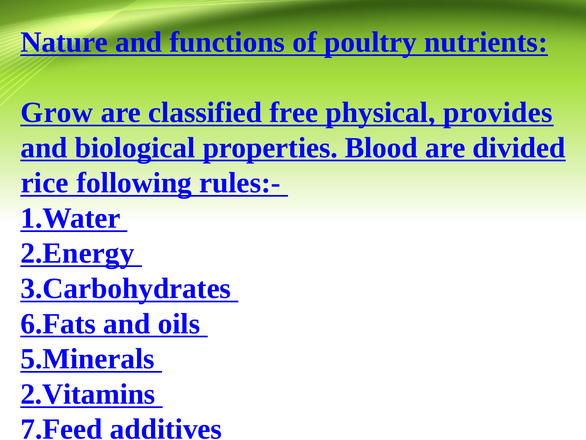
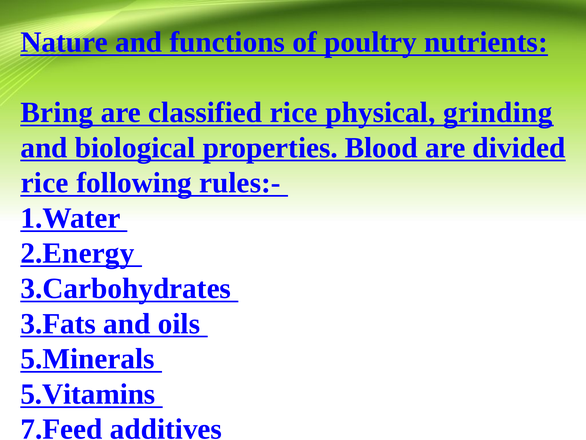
Grow: Grow -> Bring (57, 112)
classified free: free -> rice (294, 112)
provides: provides -> grinding (498, 112)
6.Fats: 6.Fats -> 3.Fats (58, 323)
2.Vitamins: 2.Vitamins -> 5.Vitamins (88, 394)
